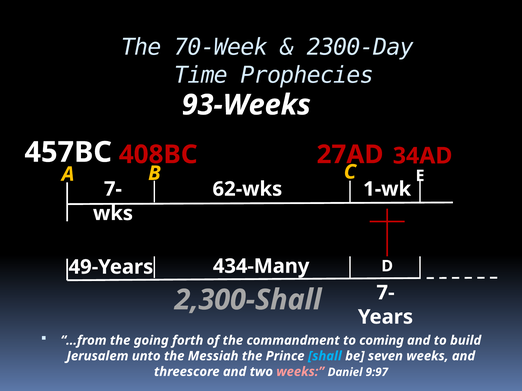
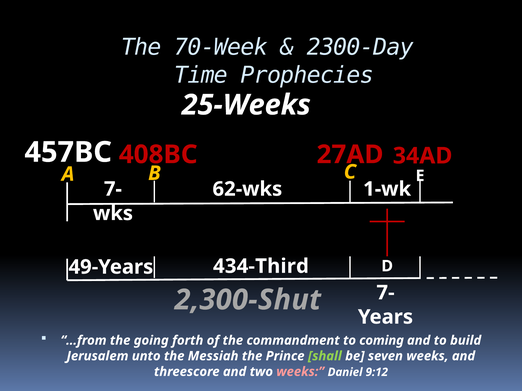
93-Weeks: 93-Weeks -> 25-Weeks (246, 105)
434-Many: 434-Many -> 434-Third (261, 267)
2,300-Shall: 2,300-Shall -> 2,300-Shut (248, 300)
shall colour: light blue -> light green (325, 356)
9:97: 9:97 -> 9:12 (377, 373)
